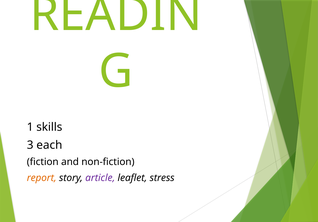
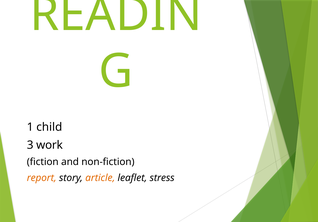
skills: skills -> child (49, 127)
each: each -> work (49, 145)
article colour: purple -> orange (100, 178)
